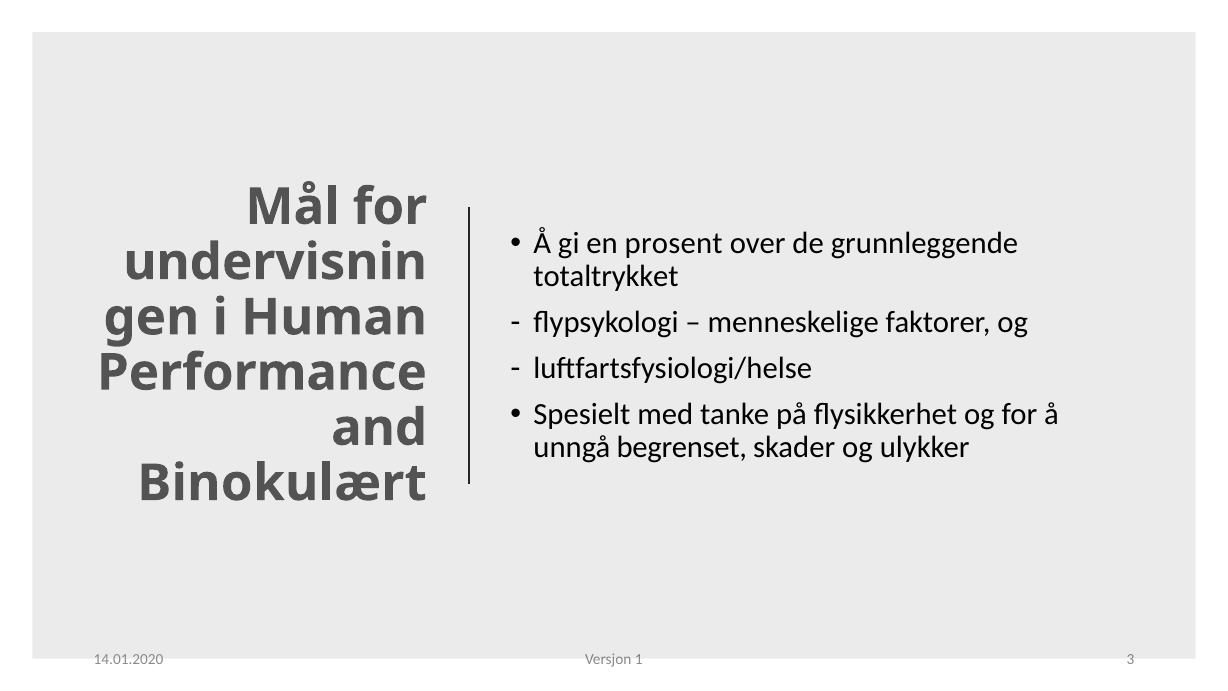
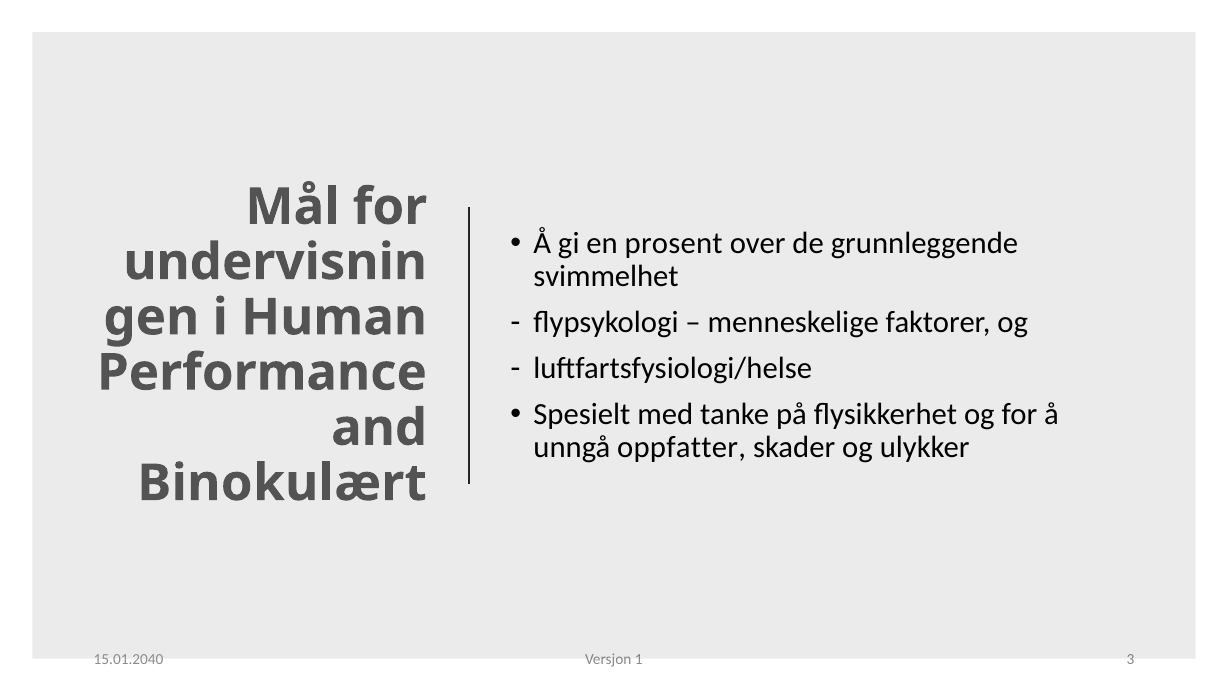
totaltrykket: totaltrykket -> svimmelhet (606, 276)
begrenset: begrenset -> oppfatter (682, 447)
14.01.2020: 14.01.2020 -> 15.01.2040 (129, 660)
